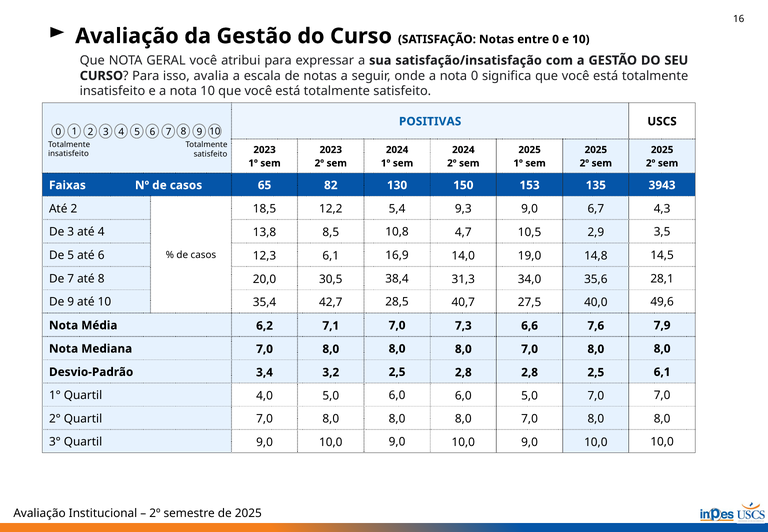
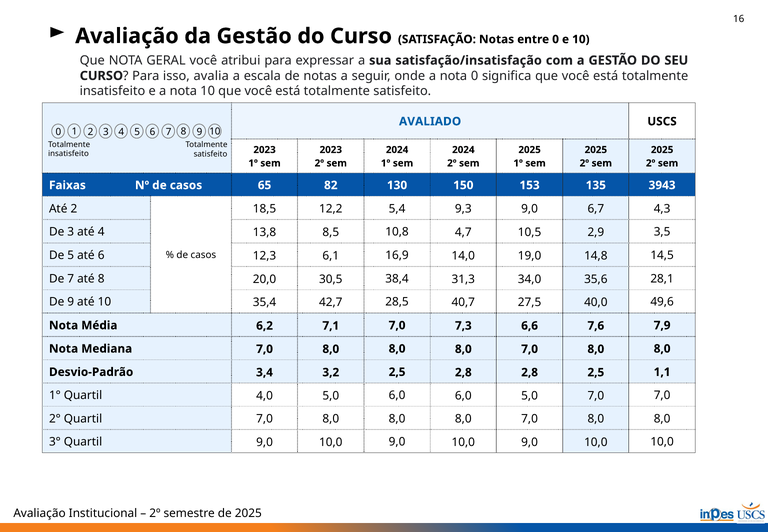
POSITIVAS: POSITIVAS -> AVALIADO (430, 121)
2,5 6,1: 6,1 -> 1,1 (662, 372)
